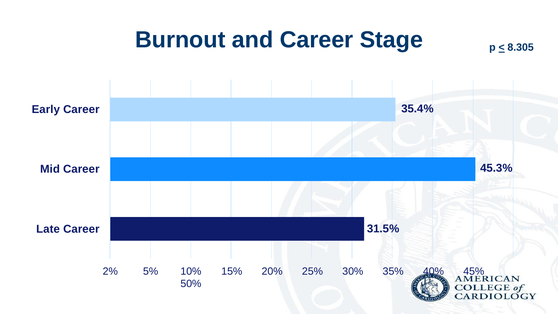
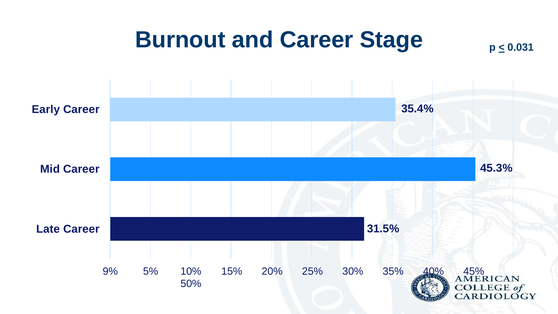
8.305: 8.305 -> 0.031 (521, 48)
2%: 2% -> 9% (110, 271)
